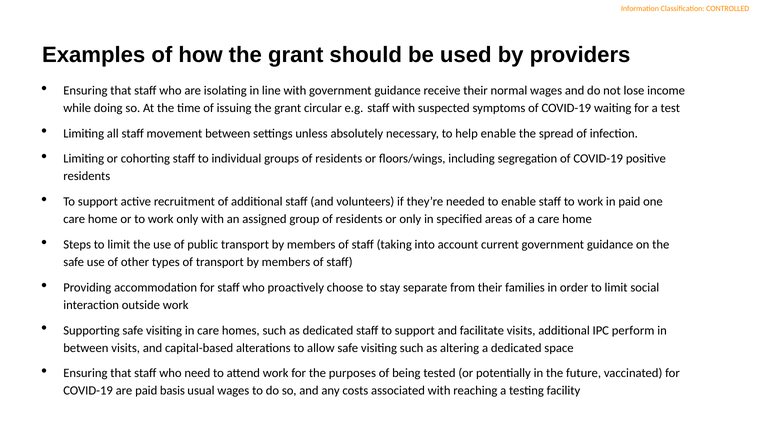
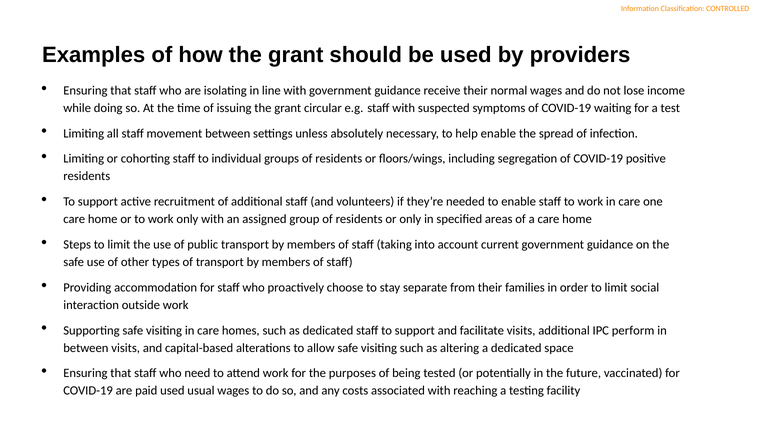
work in paid: paid -> care (629, 201)
paid basis: basis -> used (172, 390)
